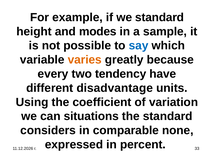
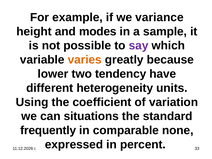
we standard: standard -> variance (159, 17)
say colour: blue -> purple (139, 46)
every: every -> lower (53, 74)
disadvantage: disadvantage -> heterogeneity (115, 88)
considers: considers -> frequently (48, 130)
